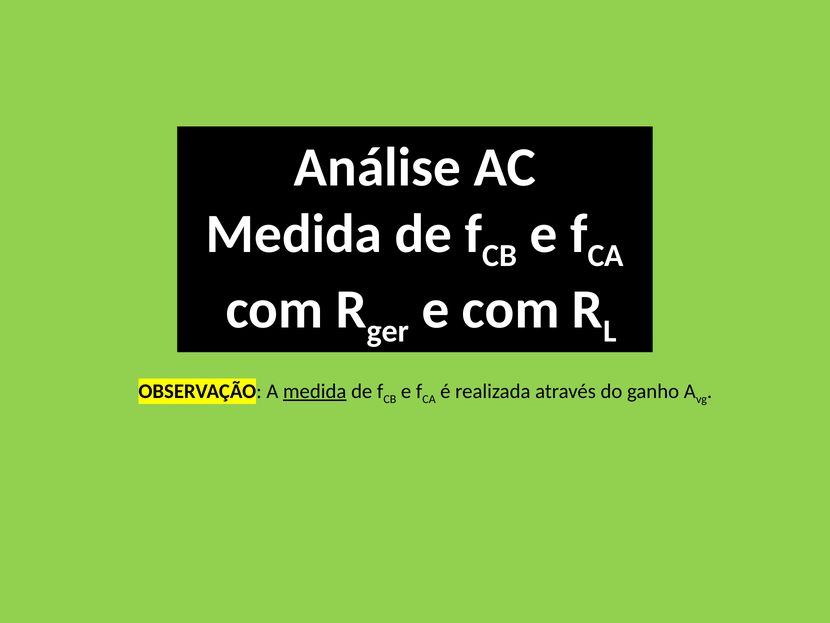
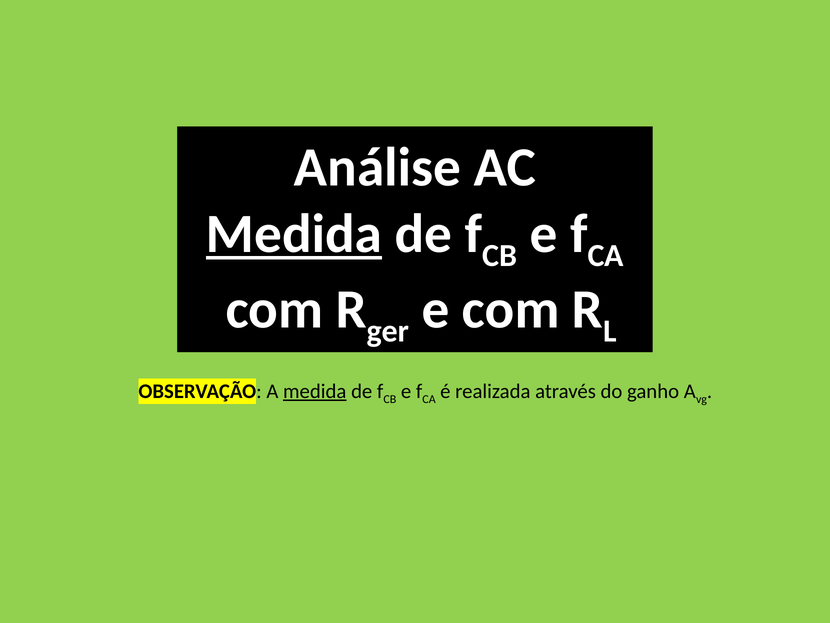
Medida underline: none -> present (294, 234)
